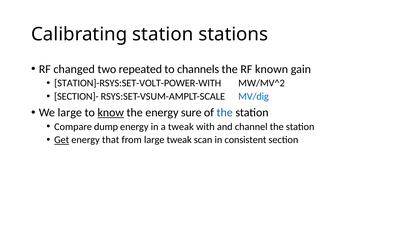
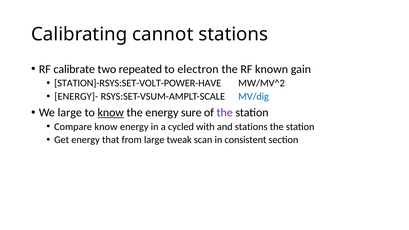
Calibrating station: station -> cannot (163, 34)
changed: changed -> calibrate (74, 69)
channels: channels -> electron (198, 69)
STATION]-RSYS:SET-VOLT-POWER-WITH: STATION]-RSYS:SET-VOLT-POWER-WITH -> STATION]-RSYS:SET-VOLT-POWER-HAVE (138, 83)
SECTION]-: SECTION]- -> ENERGY]- (76, 96)
the colour: blue -> purple (225, 113)
Compare dump: dump -> know (106, 127)
a tweak: tweak -> cycled (181, 127)
and channel: channel -> stations (251, 127)
Get underline: present -> none (62, 140)
